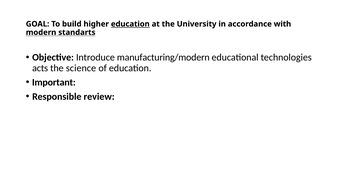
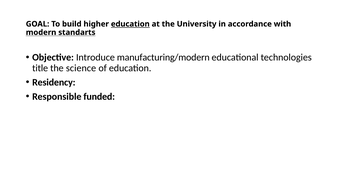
acts: acts -> title (40, 68)
Important: Important -> Residency (54, 82)
review: review -> funded (99, 96)
